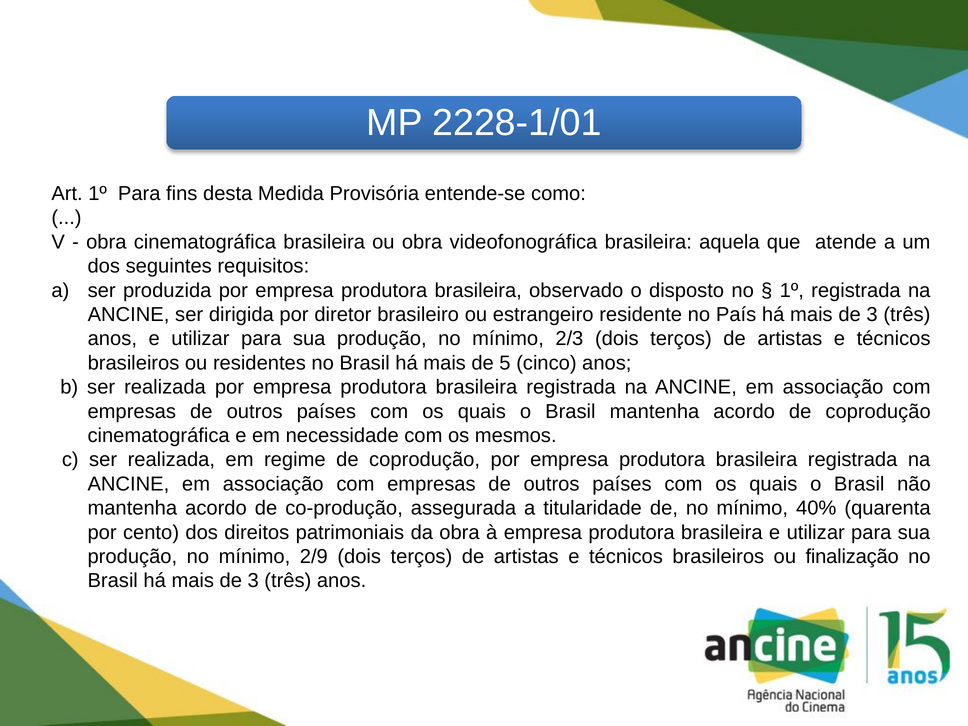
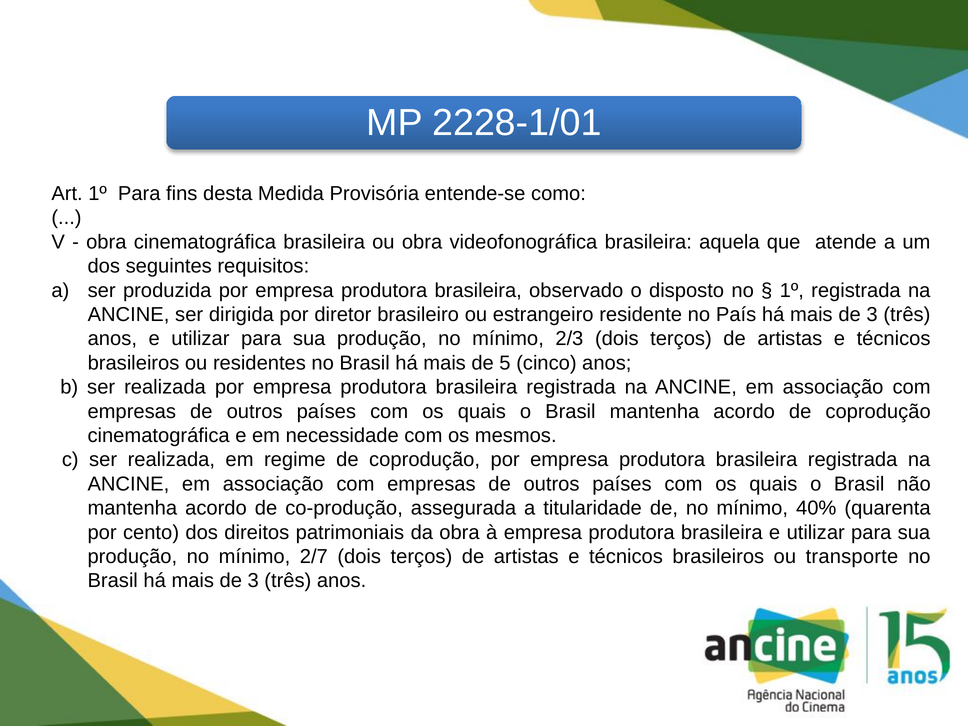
2/9: 2/9 -> 2/7 (314, 557)
finalização: finalização -> transporte (852, 557)
